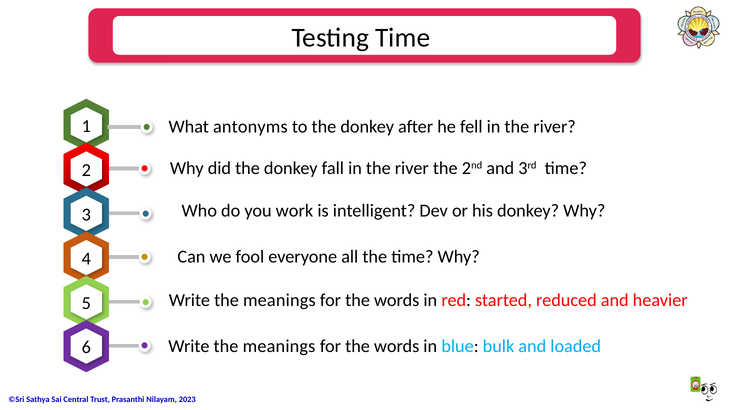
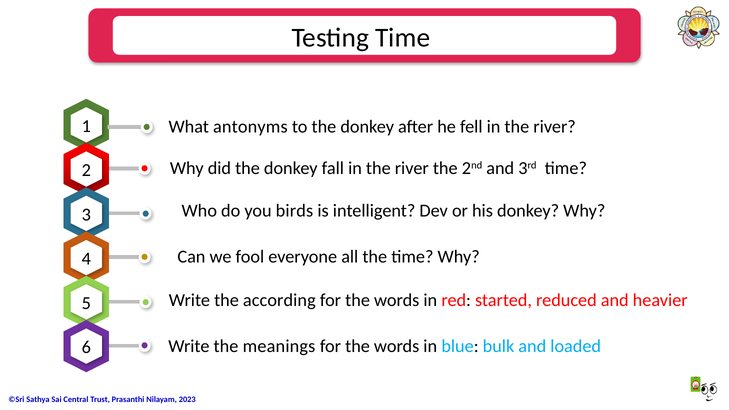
work: work -> birds (294, 211)
5 Write the meanings: meanings -> according (279, 301)
